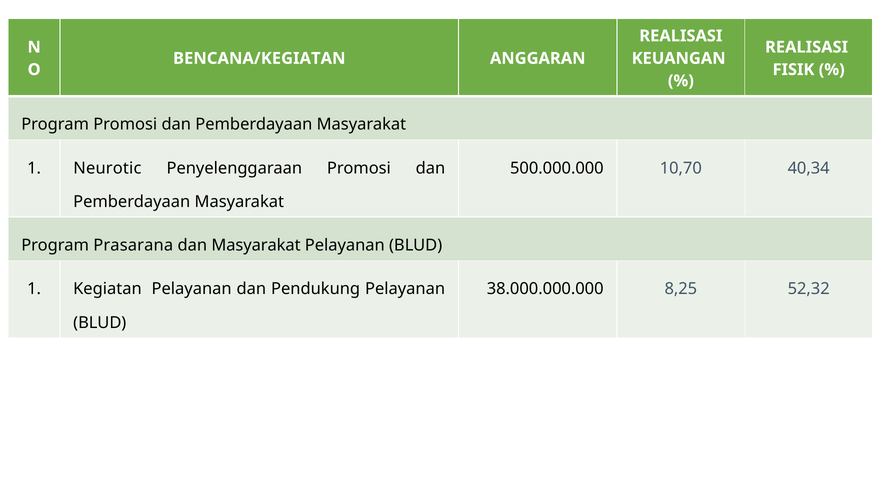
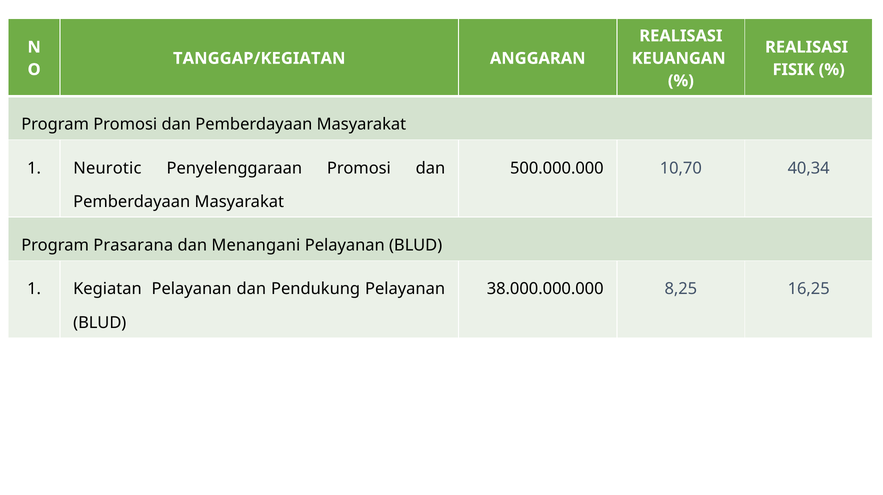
BENCANA/KEGIATAN: BENCANA/KEGIATAN -> TANGGAP/KEGIATAN (259, 58)
dan Masyarakat: Masyarakat -> Menangani (256, 245)
52,32: 52,32 -> 16,25 (809, 289)
